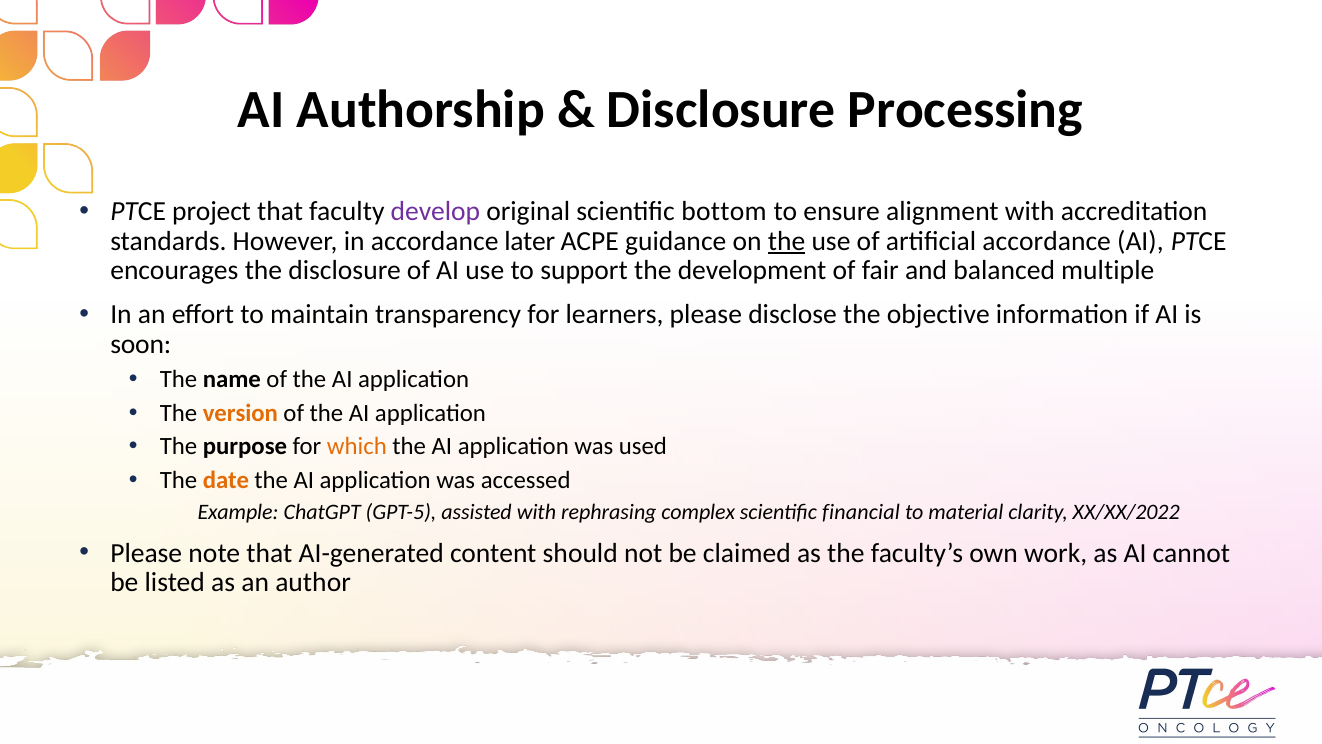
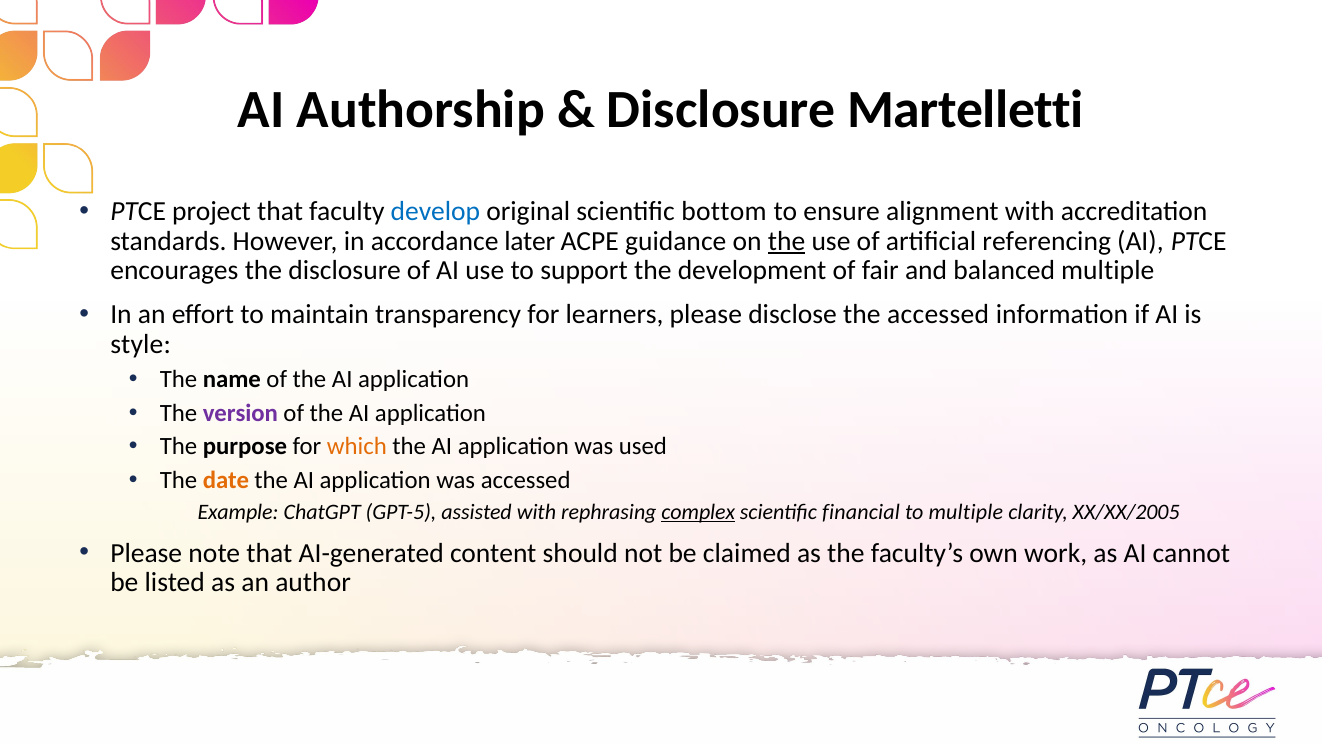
Processing: Processing -> Martelletti (966, 109)
develop colour: purple -> blue (435, 211)
artificial accordance: accordance -> referencing (1047, 241)
the objective: objective -> accessed (938, 314)
soon: soon -> style (141, 344)
version colour: orange -> purple (240, 413)
complex underline: none -> present (698, 512)
to material: material -> multiple (966, 512)
XX/XX/2022: XX/XX/2022 -> XX/XX/2005 (1126, 512)
